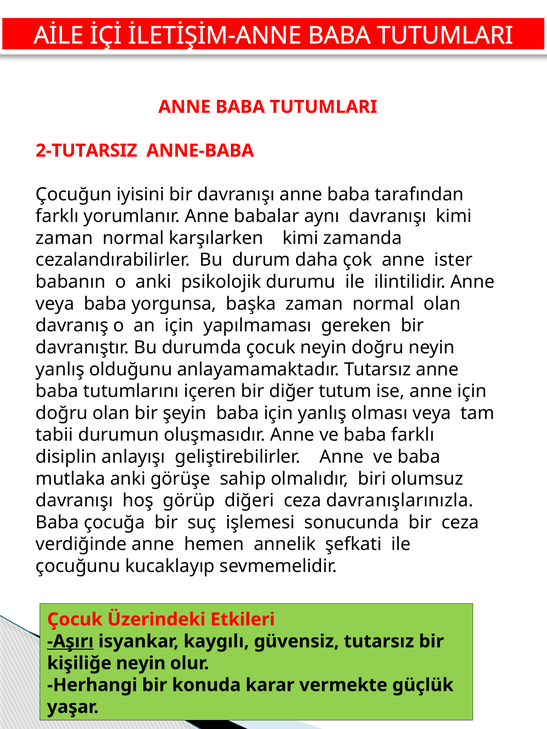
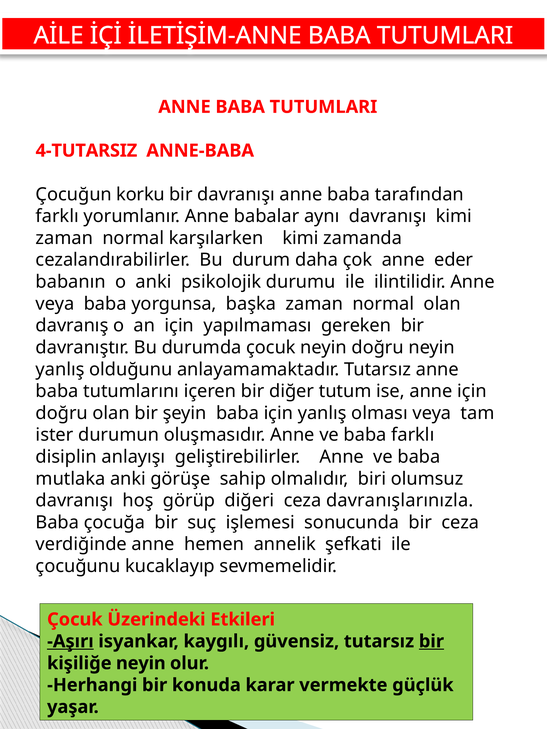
2-TUTARSIZ: 2-TUTARSIZ -> 4-TUTARSIZ (86, 151)
iyisini: iyisini -> korku (141, 194)
ister: ister -> eder (454, 260)
tabii: tabii -> ister (55, 435)
bir underline: none -> present (431, 642)
